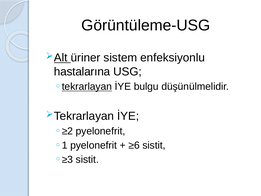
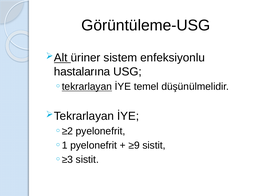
bulgu: bulgu -> temel (146, 86)
≥6: ≥6 -> ≥9 (134, 145)
